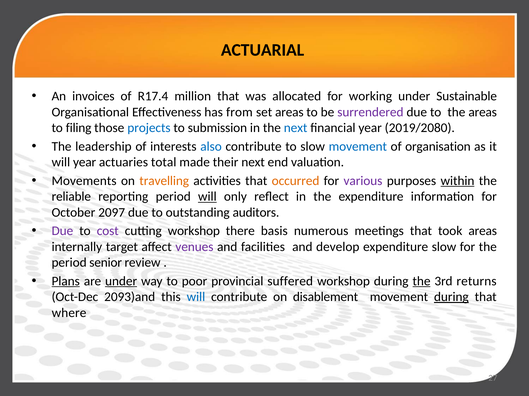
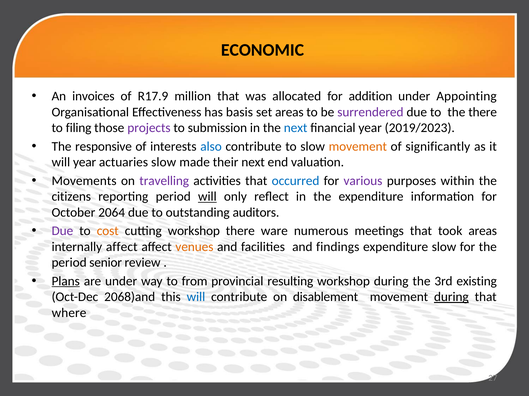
ACTUARIAL: ACTUARIAL -> ECONOMIC (262, 50)
R17.4: R17.4 -> R17.9 (153, 96)
working: working -> addition (371, 96)
Sustainable: Sustainable -> Appointing (467, 96)
from: from -> basis (239, 112)
the areas: areas -> there (483, 112)
projects colour: blue -> purple (149, 128)
2019/2080: 2019/2080 -> 2019/2023 (420, 128)
leadership: leadership -> responsive (104, 147)
movement colour: blue -> orange (358, 147)
organisation: organisation -> significantly (438, 147)
actuaries total: total -> slow (164, 163)
travelling colour: orange -> purple (164, 181)
occurred colour: orange -> blue (296, 181)
within underline: present -> none (458, 181)
reliable: reliable -> citizens (71, 197)
2097: 2097 -> 2064 (112, 213)
cost colour: purple -> orange (108, 231)
basis: basis -> ware (274, 231)
internally target: target -> affect (122, 247)
venues colour: purple -> orange (194, 247)
develop: develop -> findings (338, 247)
under underline: present -> none (121, 282)
poor: poor -> from (195, 282)
suffered: suffered -> resulting (290, 282)
the underline: present -> none (422, 282)
returns: returns -> existing (477, 282)
2093)and: 2093)and -> 2068)and (130, 297)
